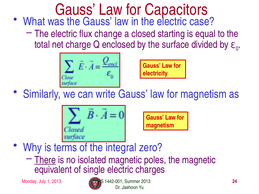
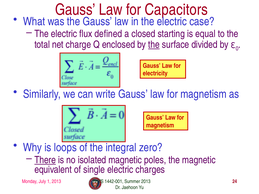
change: change -> defined (108, 34)
the underline: none -> present (154, 45)
terms: terms -> loops (65, 148)
